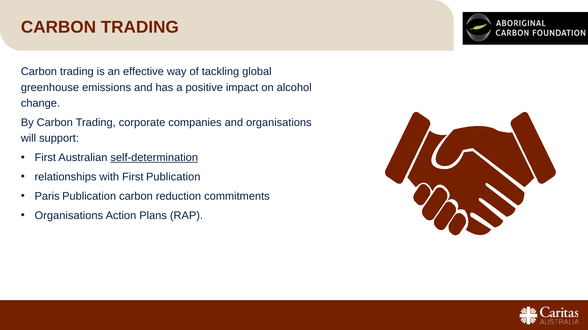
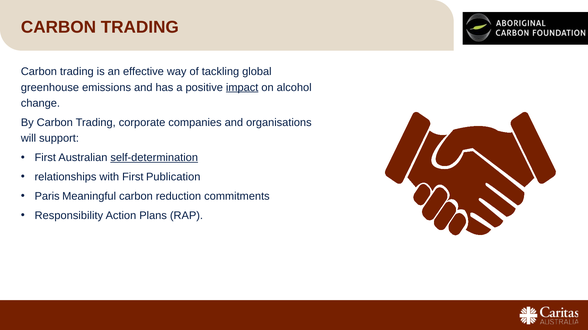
impact underline: none -> present (242, 88)
Paris Publication: Publication -> Meaningful (89, 197)
Organisations: Organisations -> Responsibility (69, 216)
